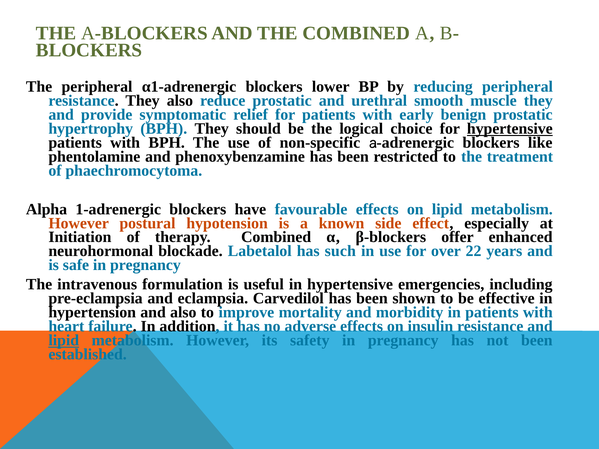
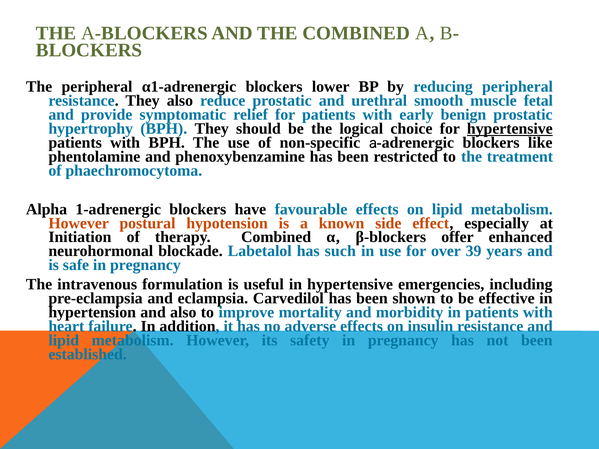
muscle they: they -> fetal (538, 101)
22: 22 -> 39 (474, 251)
lipid underline: present -> none (64, 340)
